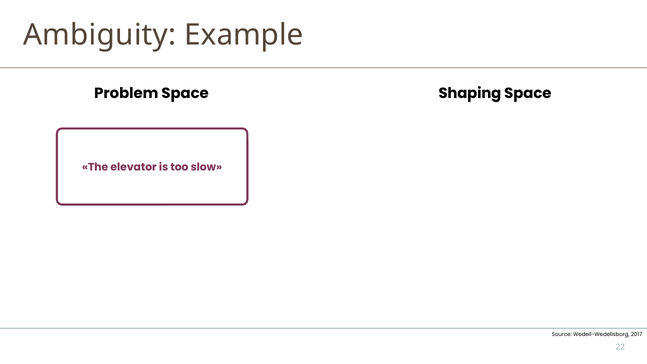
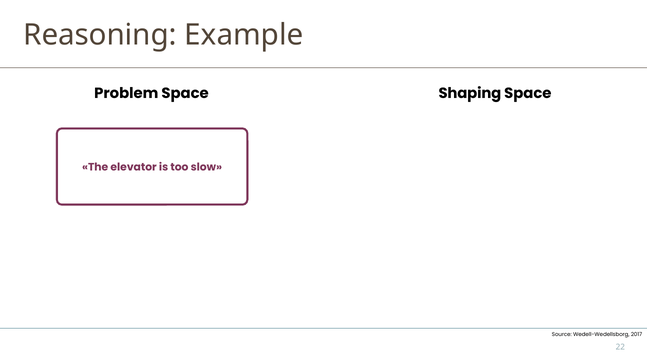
Ambiguity: Ambiguity -> Reasoning (100, 35)
